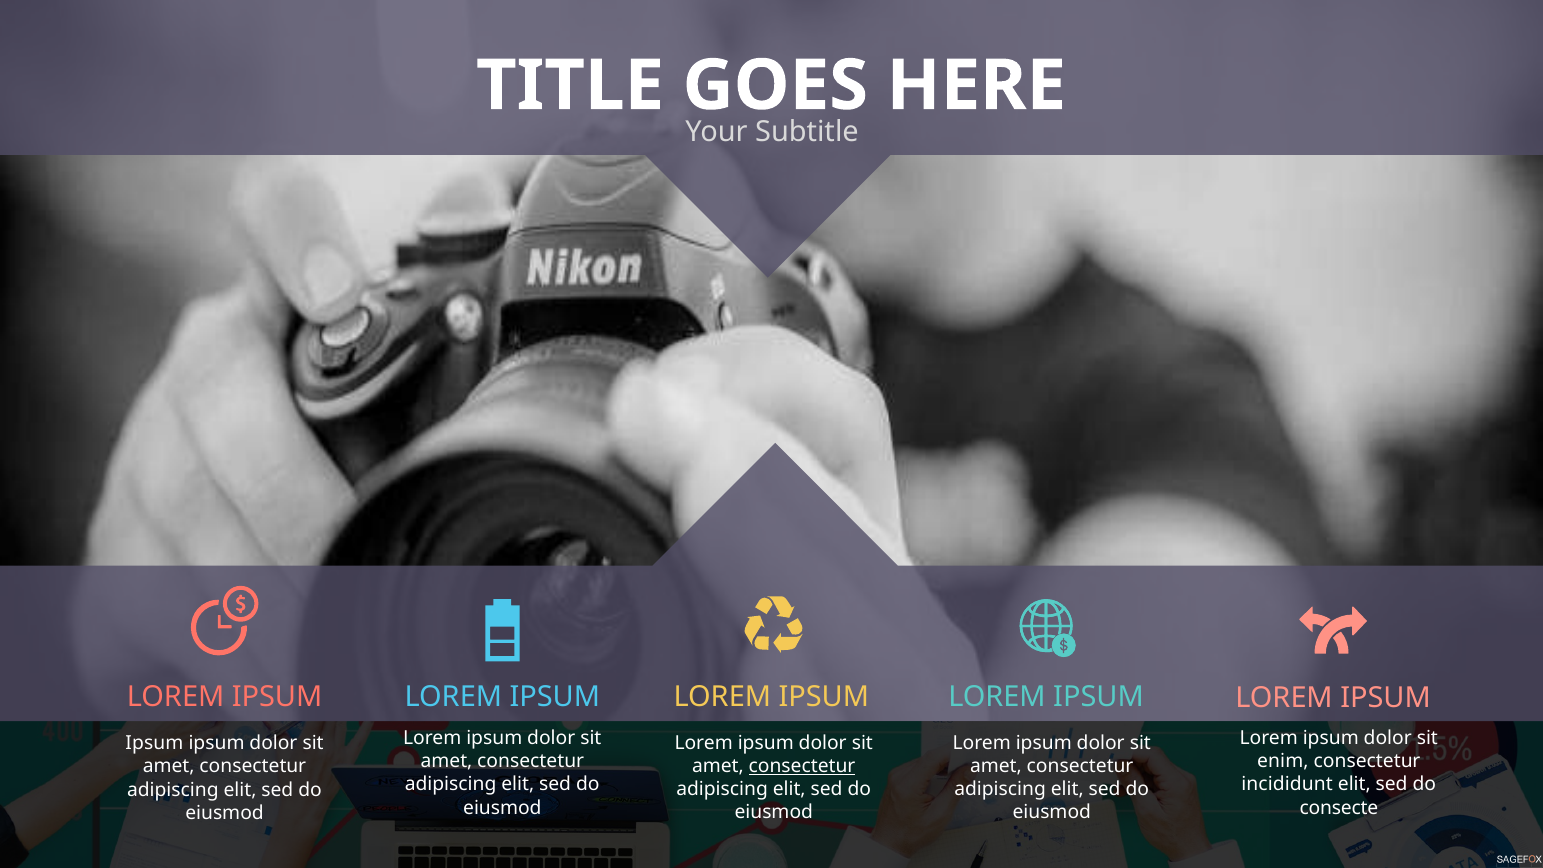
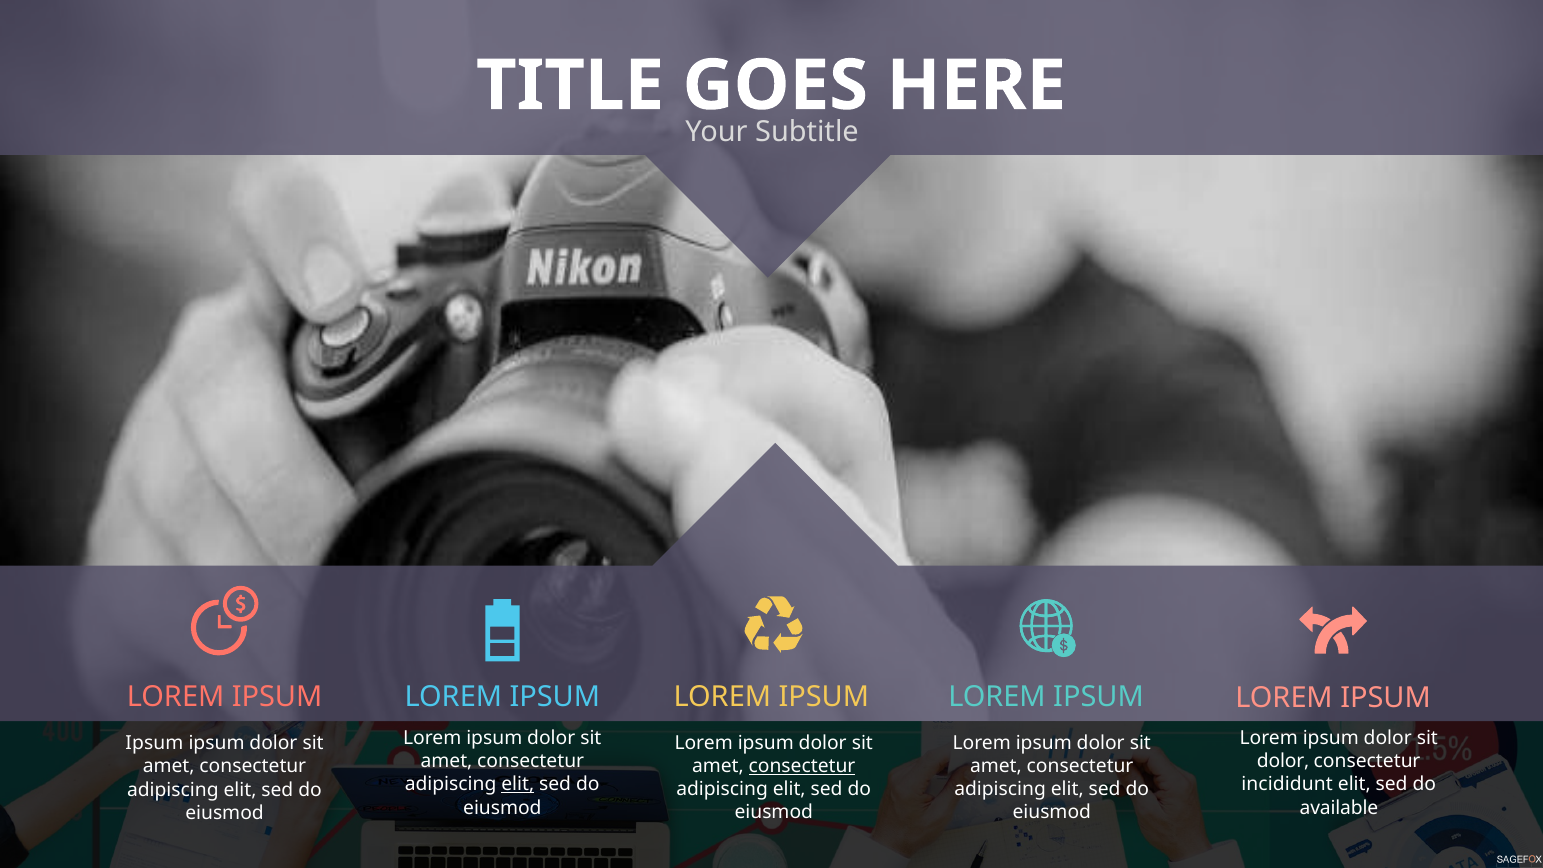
enim: enim -> dolor (1283, 761)
elit underline: none -> present (518, 785)
consecte: consecte -> available (1339, 808)
